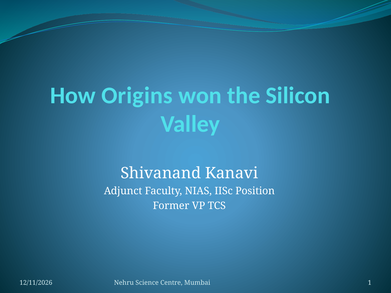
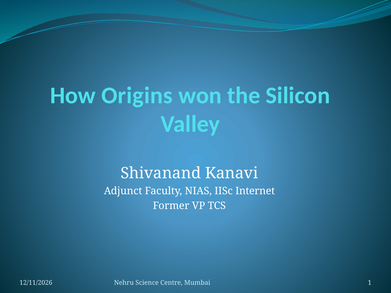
Position: Position -> Internet (255, 191)
